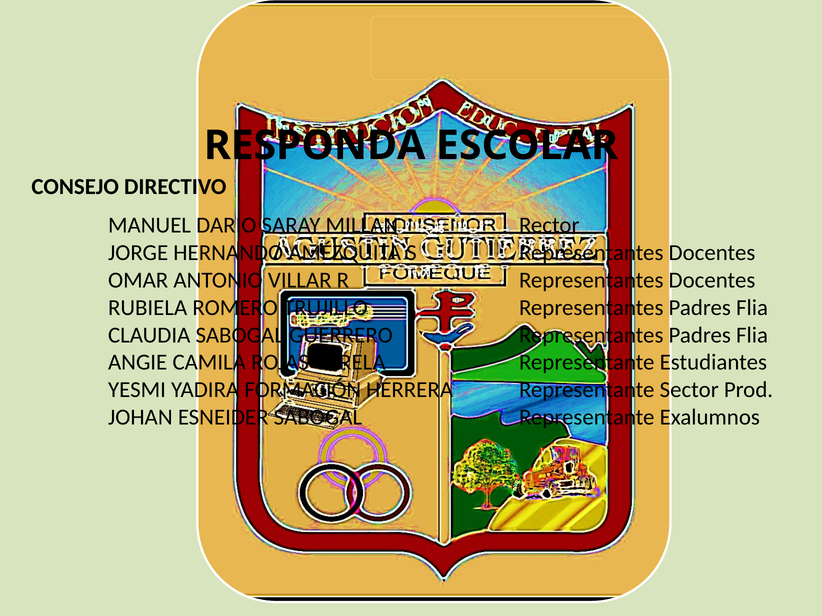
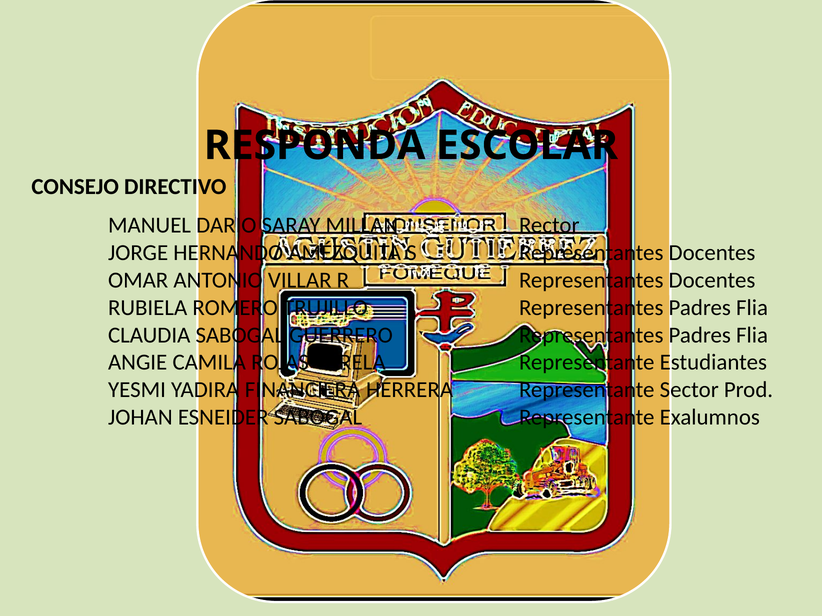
FORMACIÓN: FORMACIÓN -> FINANCIERA (303, 390)
